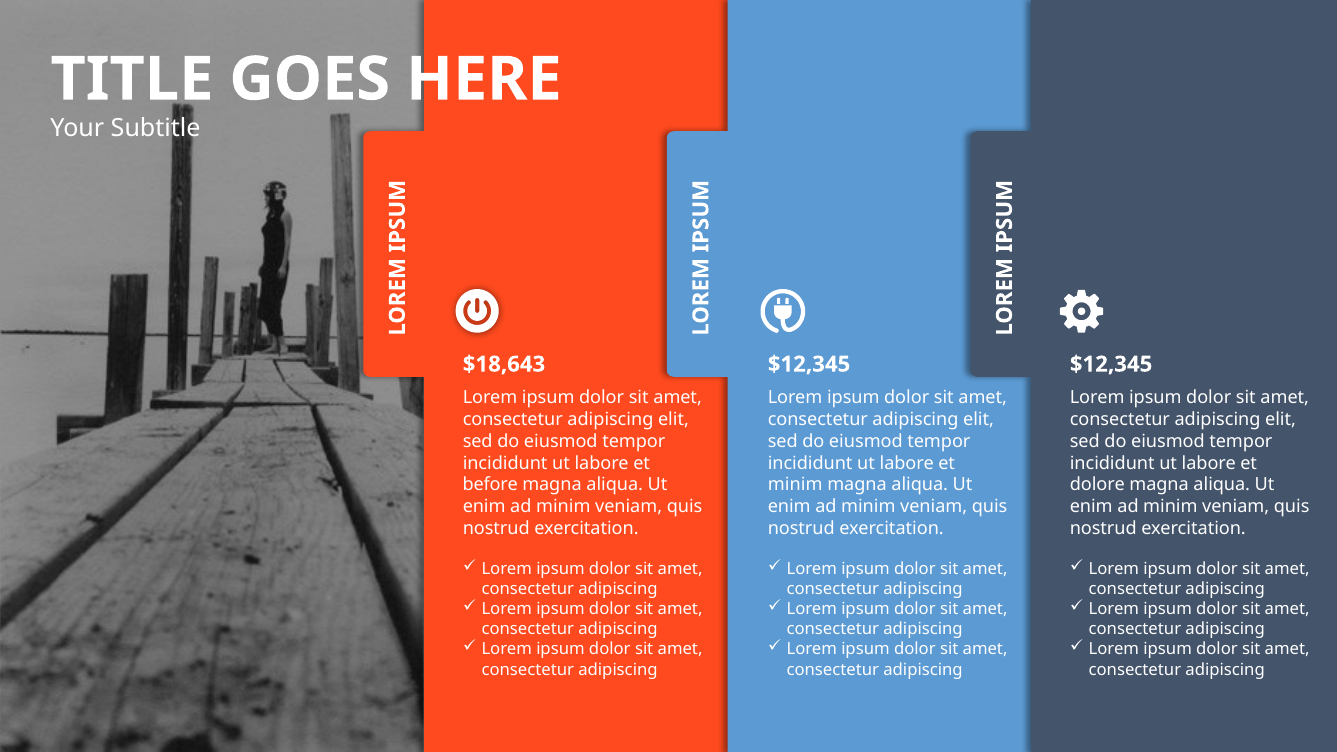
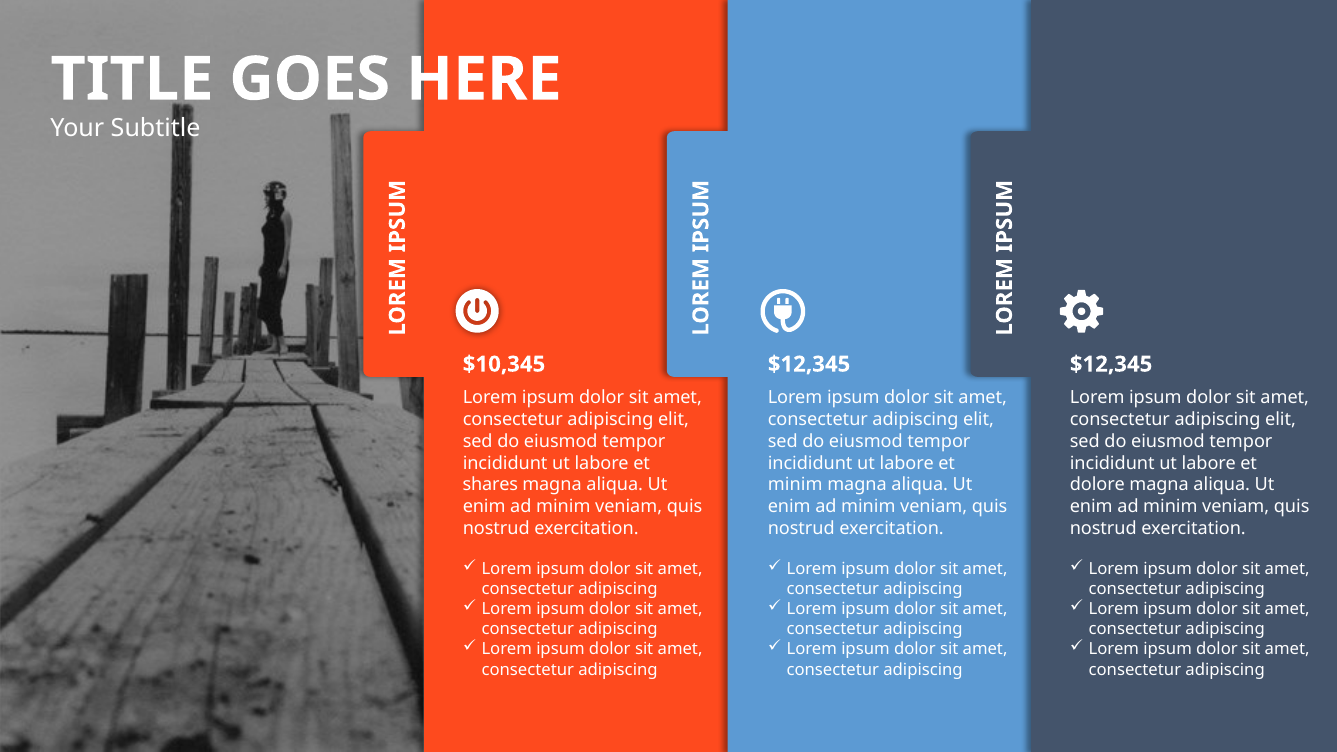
$18,643: $18,643 -> $10,345 (504, 364)
before: before -> shares (490, 485)
